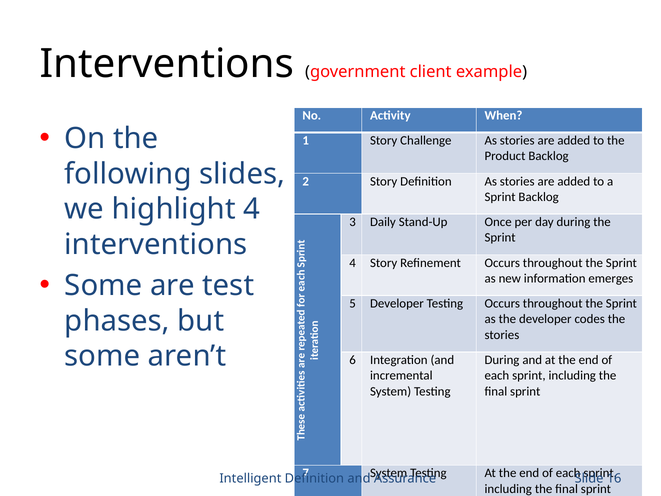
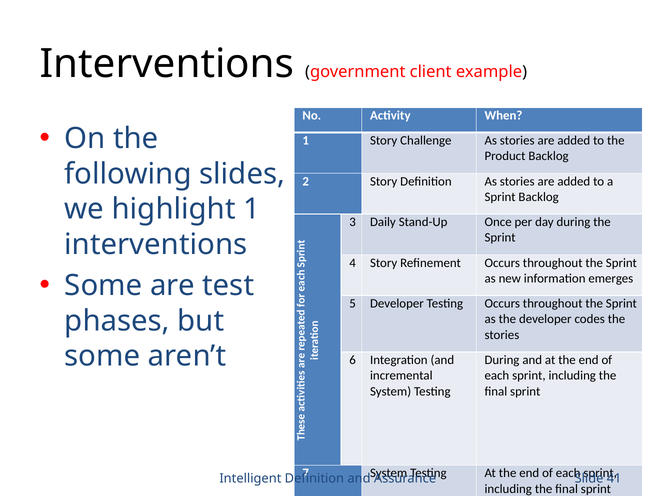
highlight 4: 4 -> 1 (252, 209)
16: 16 -> 41 (614, 478)
